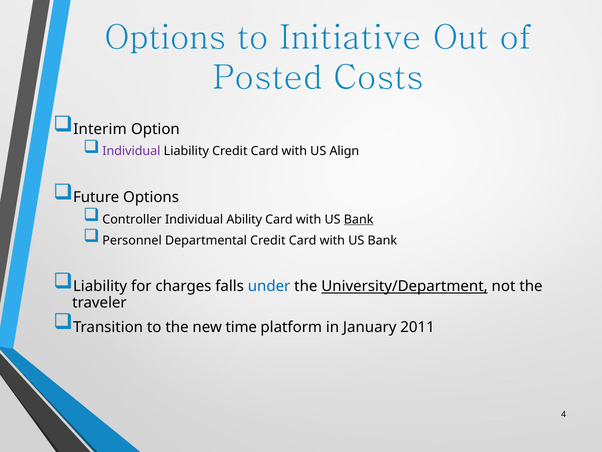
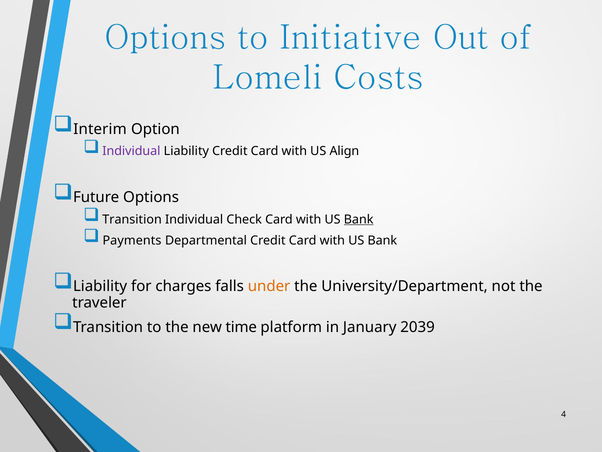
Posted: Posted -> Lomeli (268, 78)
Controller: Controller -> Transition (132, 219)
Ability: Ability -> Check (244, 219)
Personnel: Personnel -> Payments (132, 240)
under colour: blue -> orange (269, 286)
University/Department underline: present -> none (405, 286)
2011: 2011 -> 2039 (418, 327)
